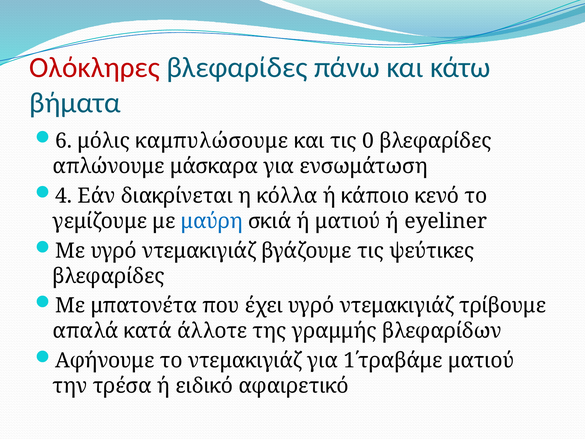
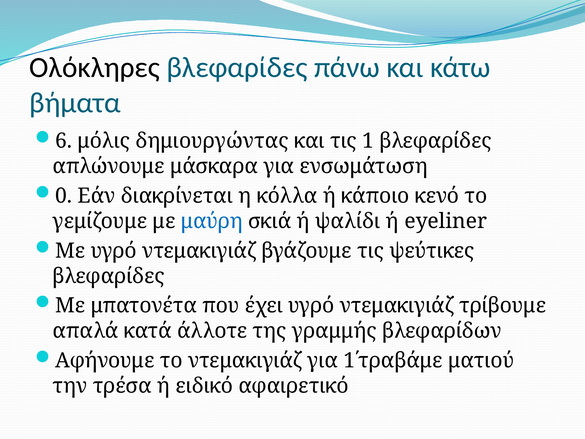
Ολόκληρες colour: red -> black (95, 68)
καμπυλώσουμε: καμπυλώσουμε -> δημιουργώντας (212, 141)
0: 0 -> 1 (368, 141)
4: 4 -> 0 (64, 196)
ή ματιού: ματιού -> ψαλίδι (348, 221)
